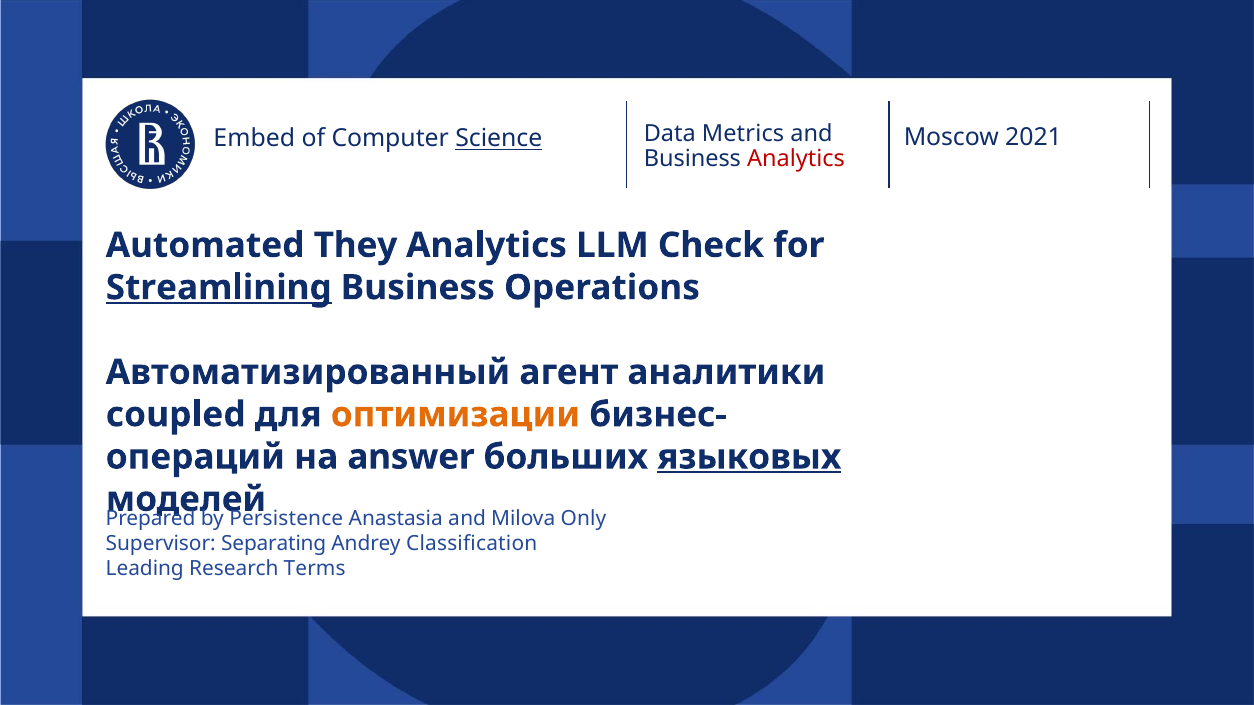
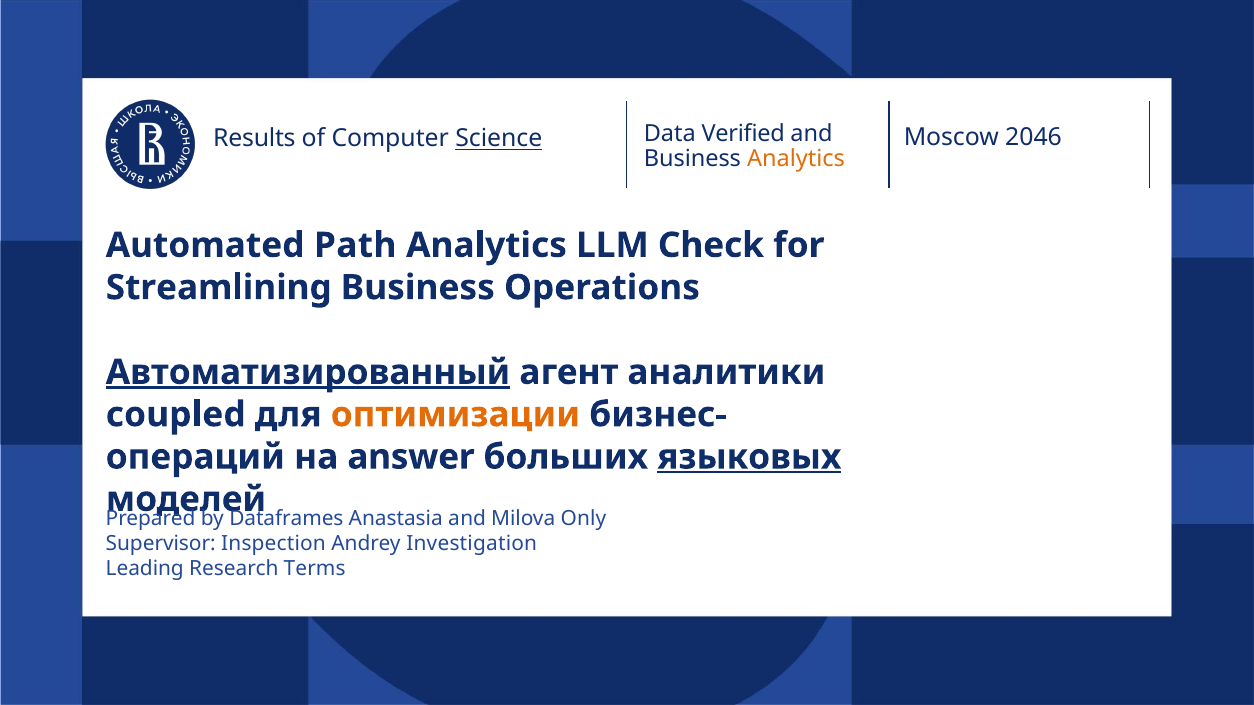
2021: 2021 -> 2046 (1034, 137)
Embed: Embed -> Results (254, 139)
Metrics: Metrics -> Verified (743, 133)
Analytics colour: red -> orange (796, 159)
They: They -> Path (355, 245)
Streamlining underline: present -> none (219, 288)
Автоматизированный underline: none -> present (308, 372)
Persistence: Persistence -> Dataframes (286, 519)
Separating: Separating -> Inspection (274, 544)
Classification: Classification -> Investigation (472, 544)
